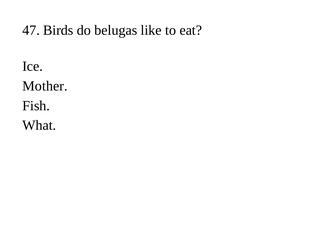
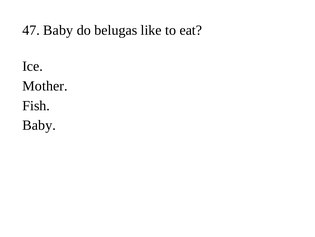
47 Birds: Birds -> Baby (58, 30)
What: What -> Baby (39, 125)
